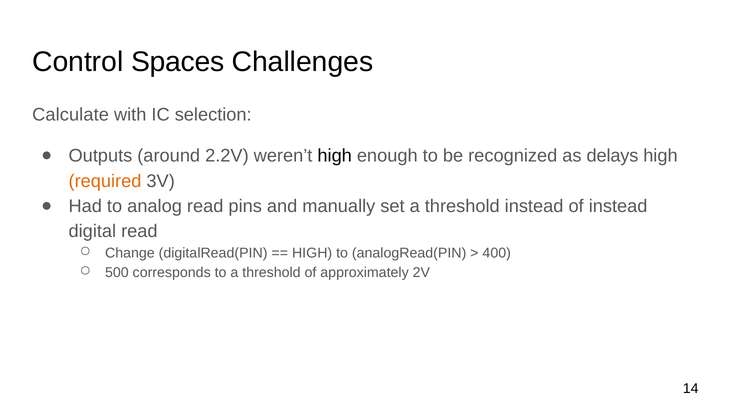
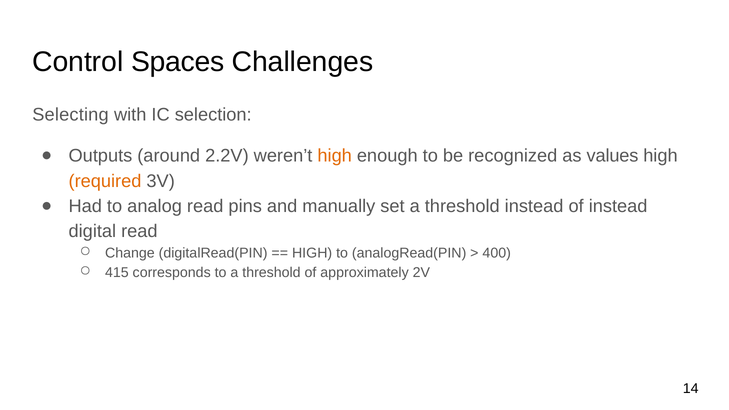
Calculate: Calculate -> Selecting (70, 115)
high colour: black -> orange (335, 156)
delays: delays -> values (613, 156)
500: 500 -> 415 (117, 273)
